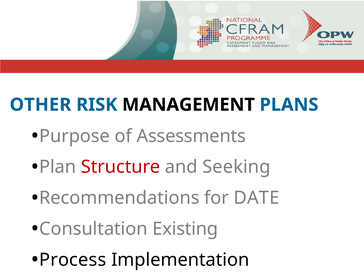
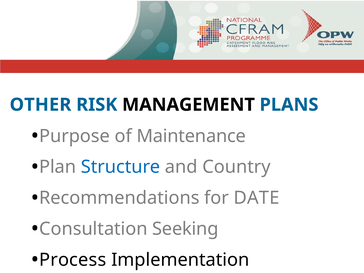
Assessments: Assessments -> Maintenance (191, 136)
Structure colour: red -> blue (121, 167)
Seeking: Seeking -> Country (237, 167)
Existing: Existing -> Seeking (185, 229)
